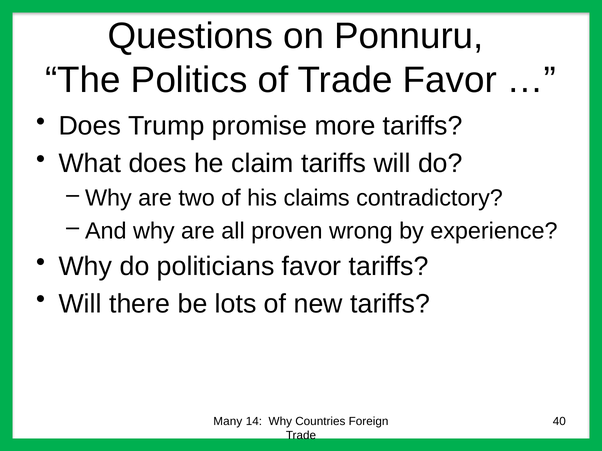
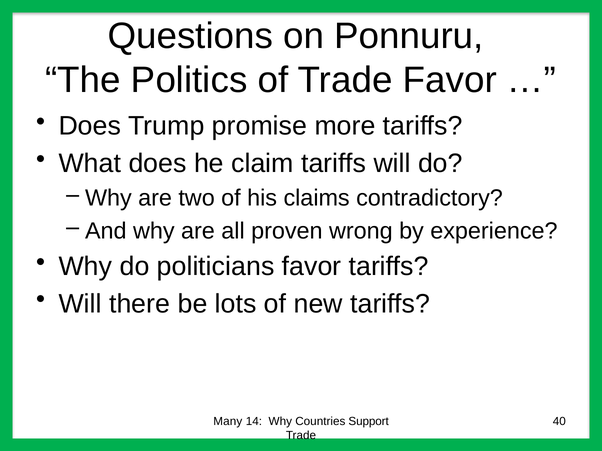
Foreign: Foreign -> Support (369, 422)
